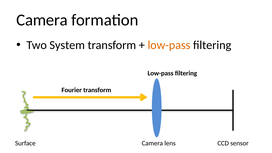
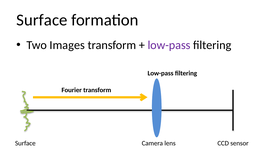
Camera: Camera -> Surface (42, 20)
System: System -> Images (67, 45)
low-pass colour: orange -> purple (169, 45)
